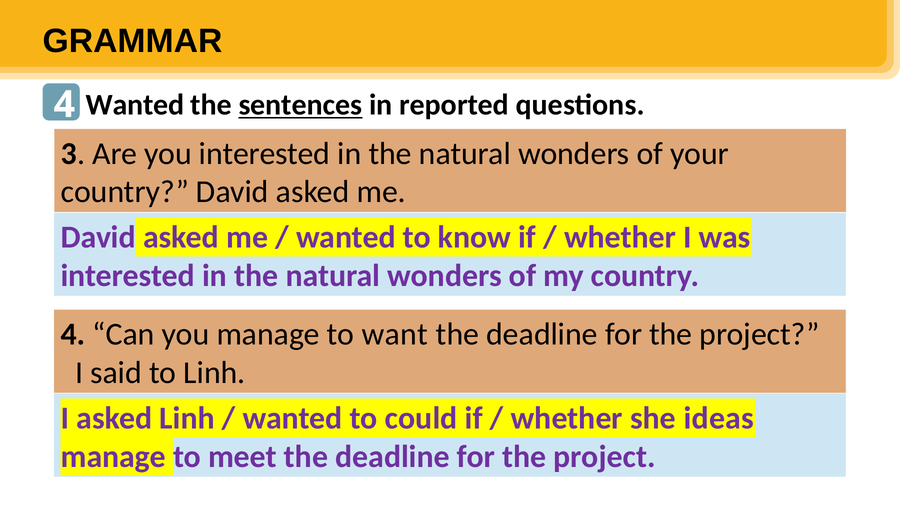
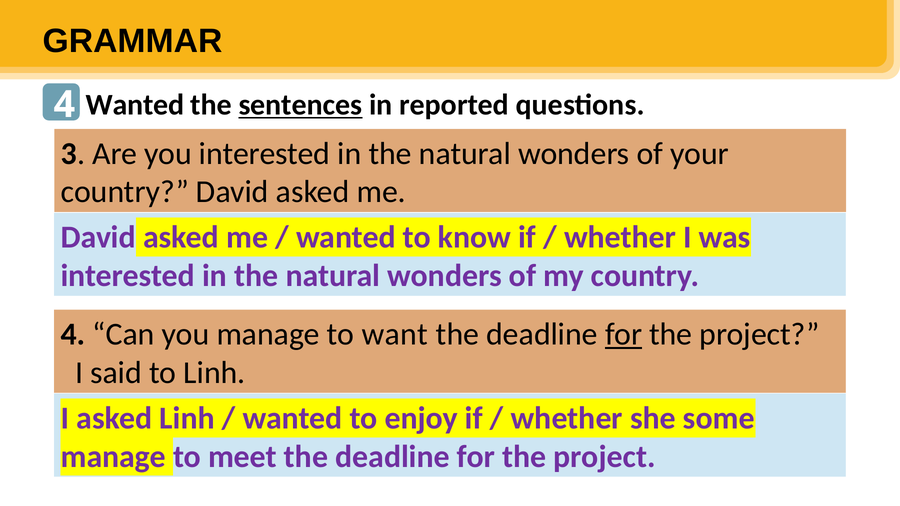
for underline: none -> present (624, 335)
could: could -> enjoy (421, 418)
ideas: ideas -> some (719, 418)
